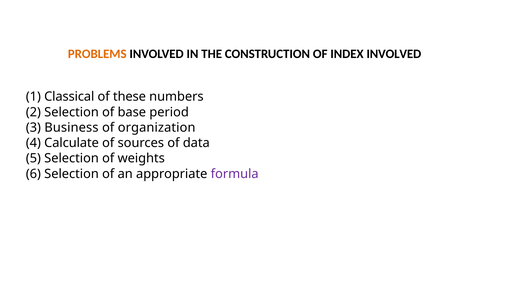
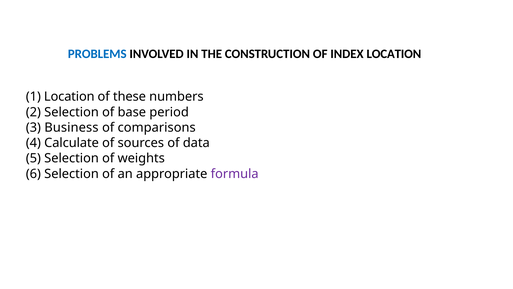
PROBLEMS colour: orange -> blue (97, 54)
INDEX INVOLVED: INVOLVED -> LOCATION (394, 54)
1 Classical: Classical -> Location (69, 97)
organization: organization -> comparisons (157, 127)
